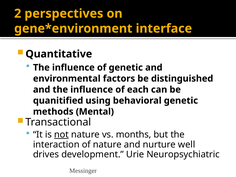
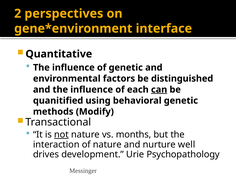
can underline: none -> present (159, 90)
Mental: Mental -> Modify (95, 112)
Neuropsychiatric: Neuropsychiatric -> Psychopathology (183, 154)
